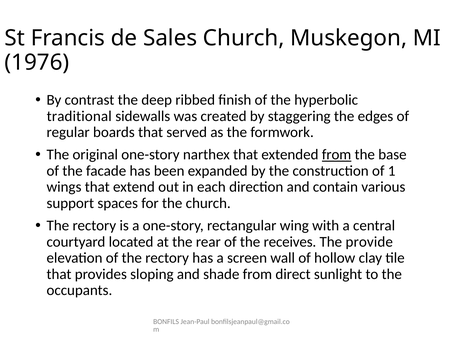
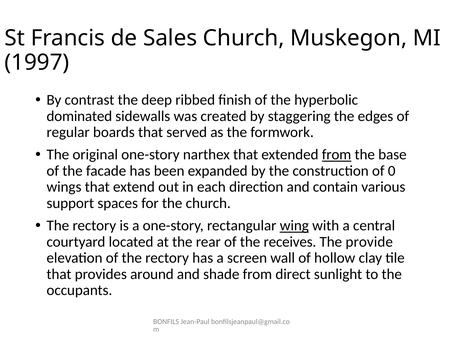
1976: 1976 -> 1997 (37, 62)
traditional: traditional -> dominated (79, 116)
1: 1 -> 0 (392, 171)
wing underline: none -> present (294, 225)
sloping: sloping -> around (152, 274)
